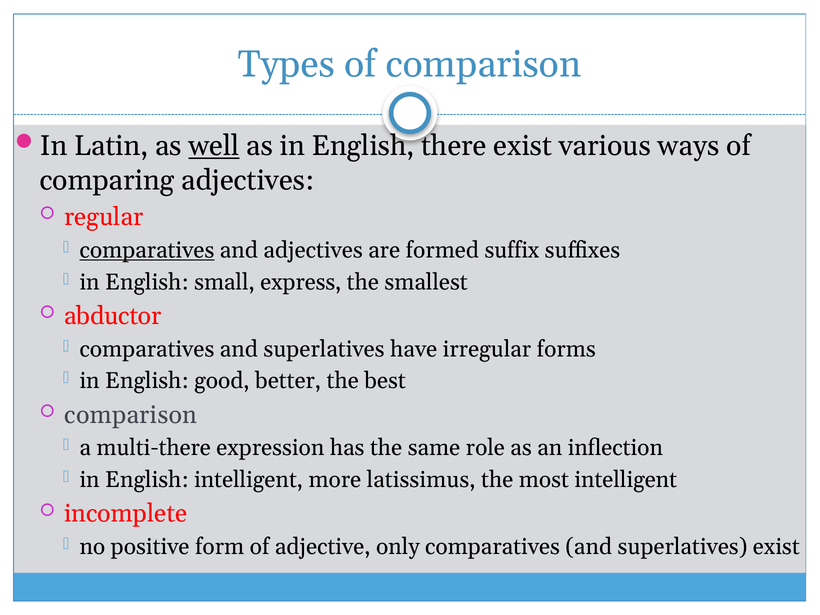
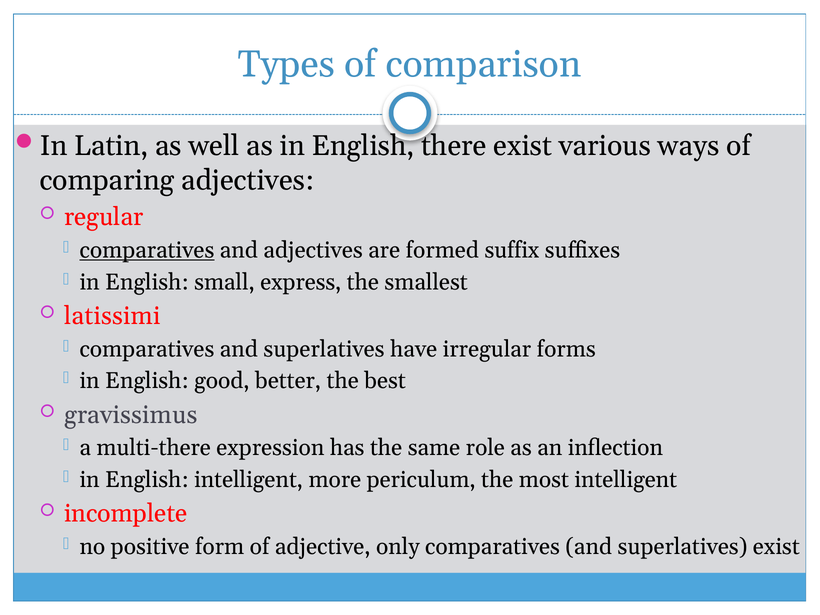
well underline: present -> none (214, 146)
abductor: abductor -> latissimi (112, 316)
comparison: comparison -> gravissimus (131, 415)
latissimus: latissimus -> periculum (421, 480)
